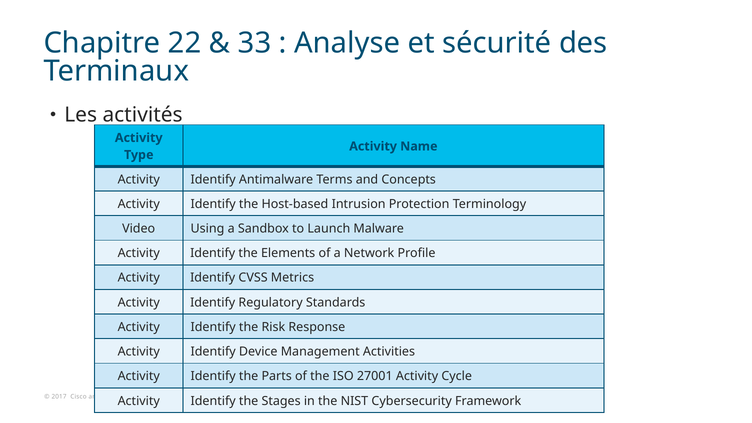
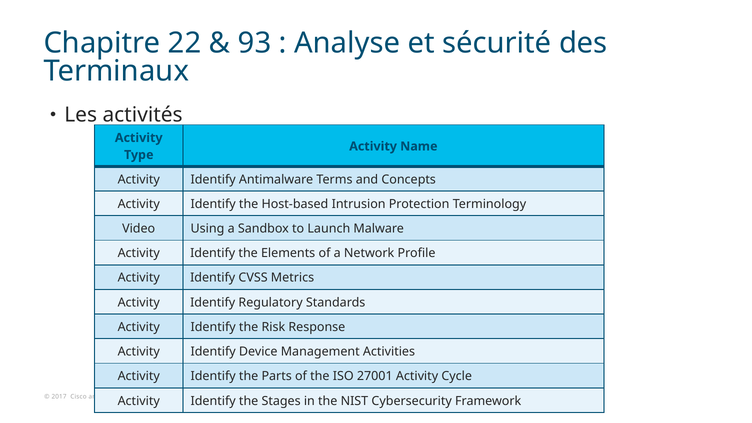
33: 33 -> 93 (255, 43)
